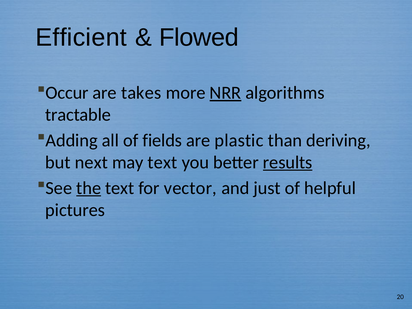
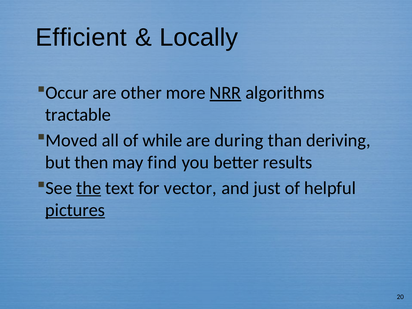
Flowed: Flowed -> Locally (199, 38)
takes: takes -> other (141, 93)
Adding: Adding -> Moved (72, 140)
fields: fields -> while (162, 140)
plastic: plastic -> during (239, 140)
next: next -> then (91, 162)
may text: text -> find (162, 162)
results underline: present -> none (288, 162)
pictures underline: none -> present (75, 210)
